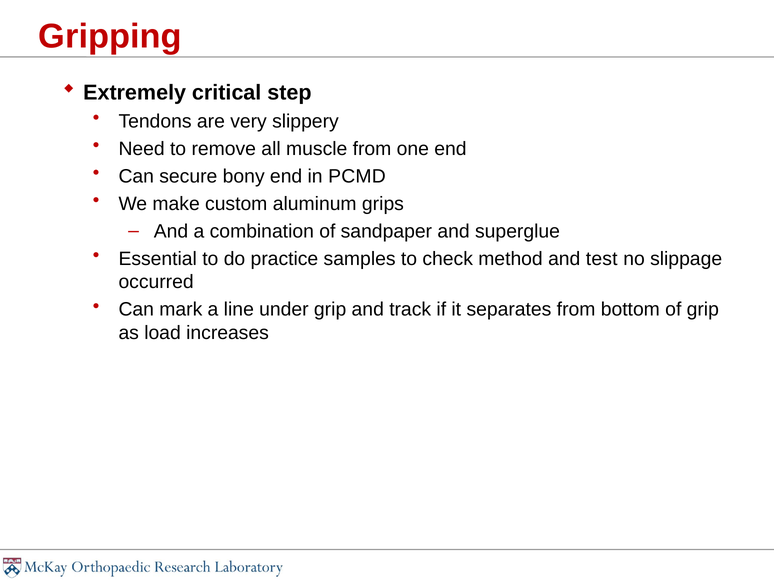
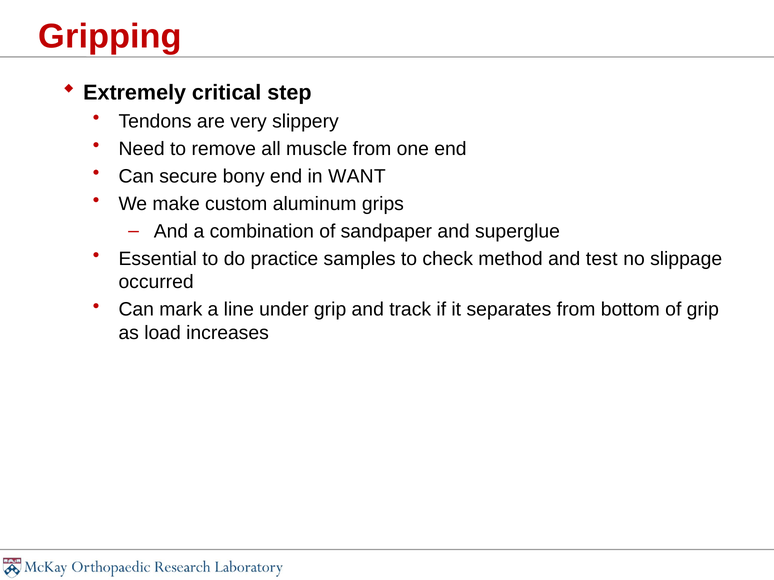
PCMD: PCMD -> WANT (357, 176)
